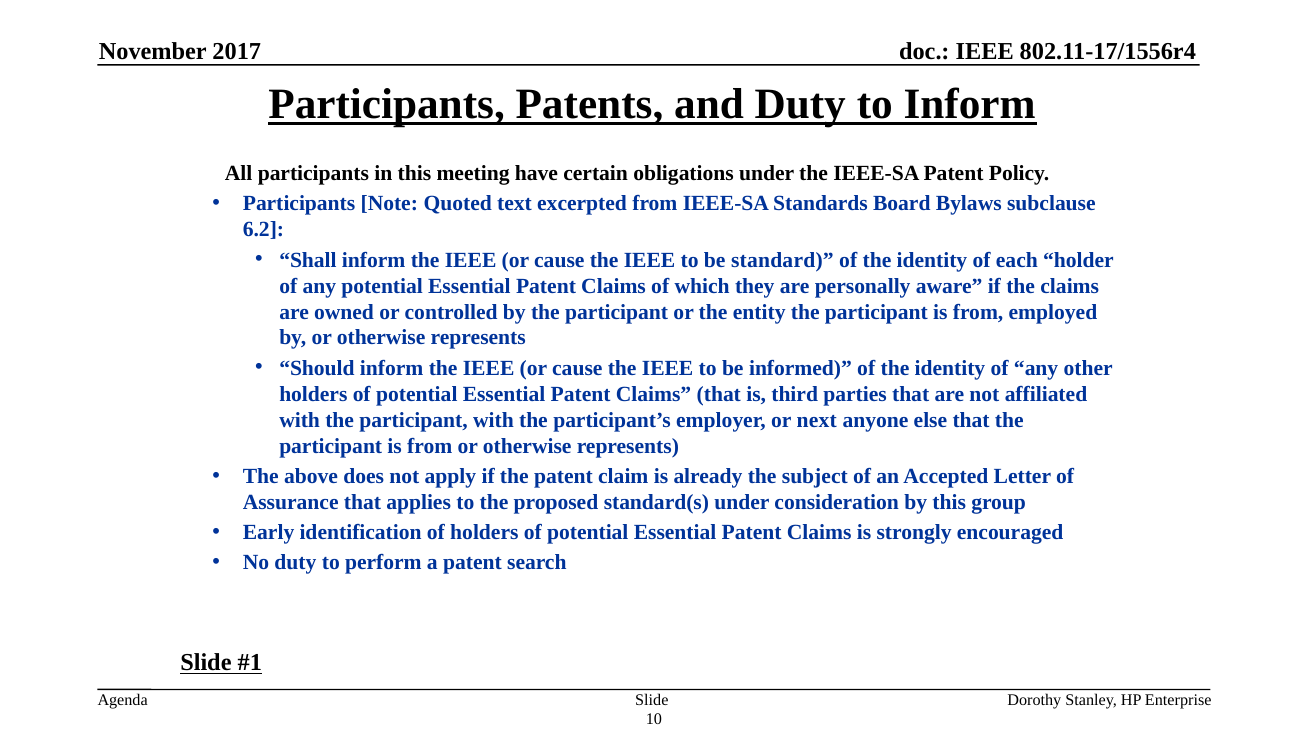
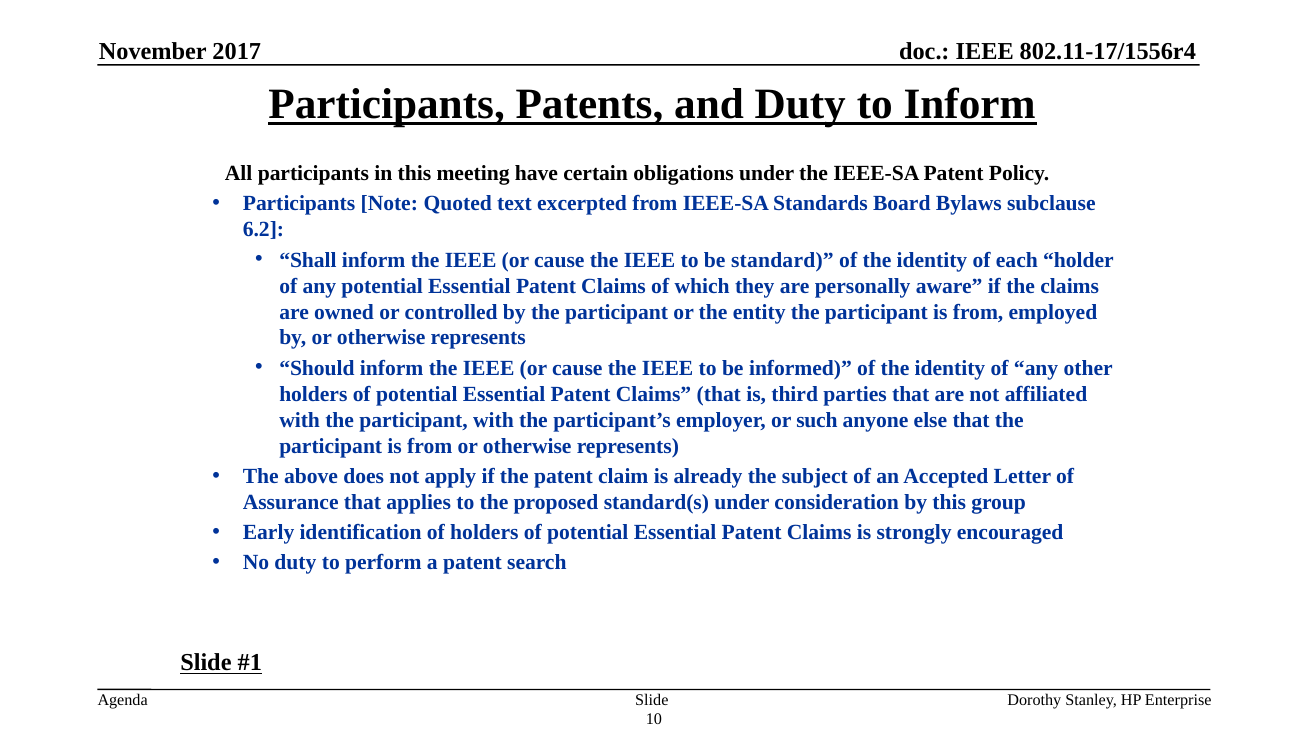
next: next -> such (817, 420)
